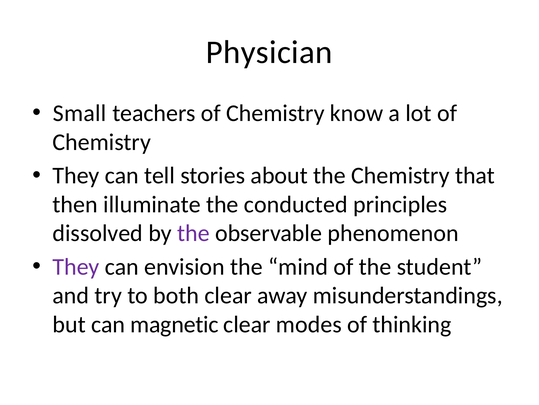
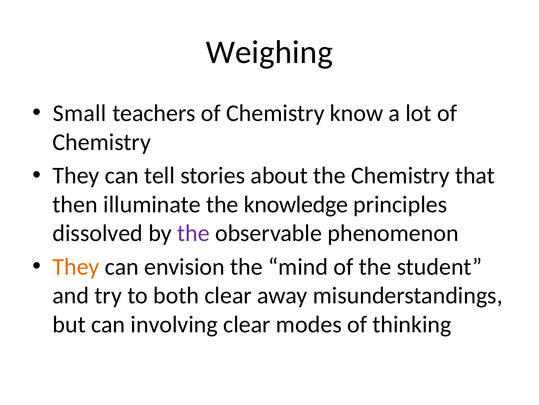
Physician: Physician -> Weighing (269, 52)
conducted: conducted -> knowledge (296, 204)
They colour: purple -> orange (76, 266)
magnetic: magnetic -> involving (174, 324)
